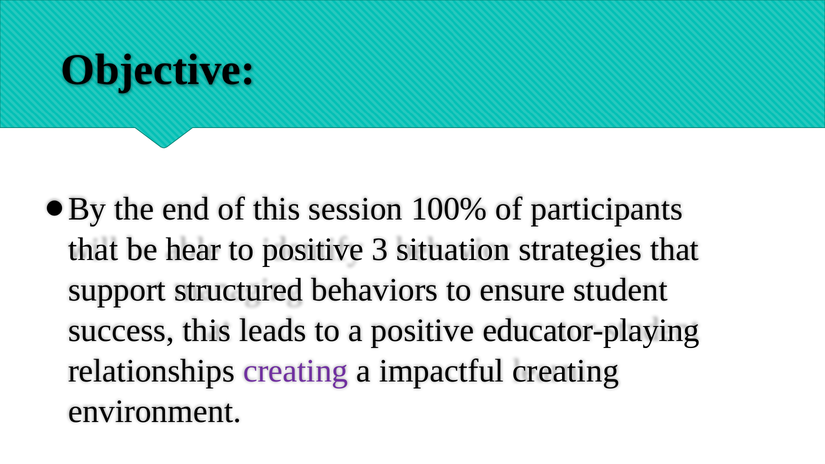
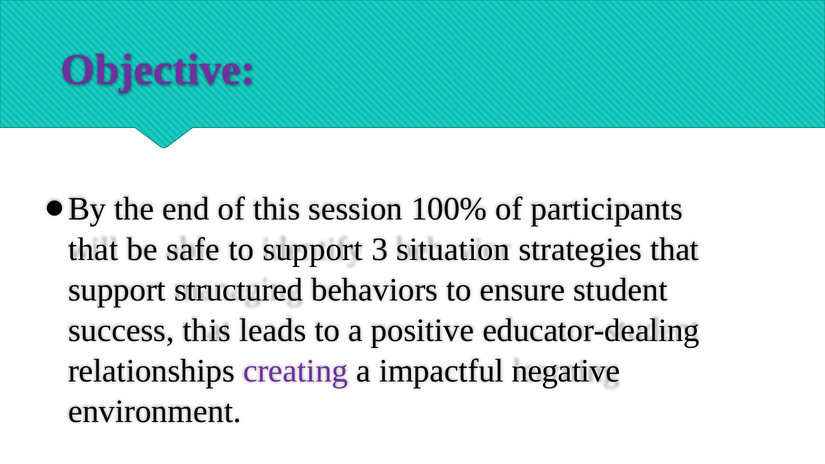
Objective colour: black -> purple (158, 70)
hear: hear -> safe (193, 249)
to positive: positive -> support (313, 249)
educator-playing: educator-playing -> educator-dealing (591, 331)
impactful creating: creating -> negative (566, 371)
